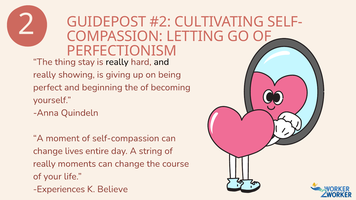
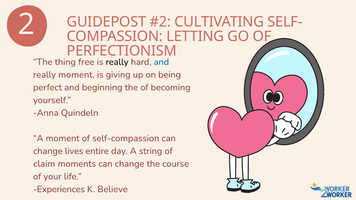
stay: stay -> free (86, 62)
and colour: black -> blue (161, 62)
really showing: showing -> moment (76, 75)
really: really -> claim (44, 164)
